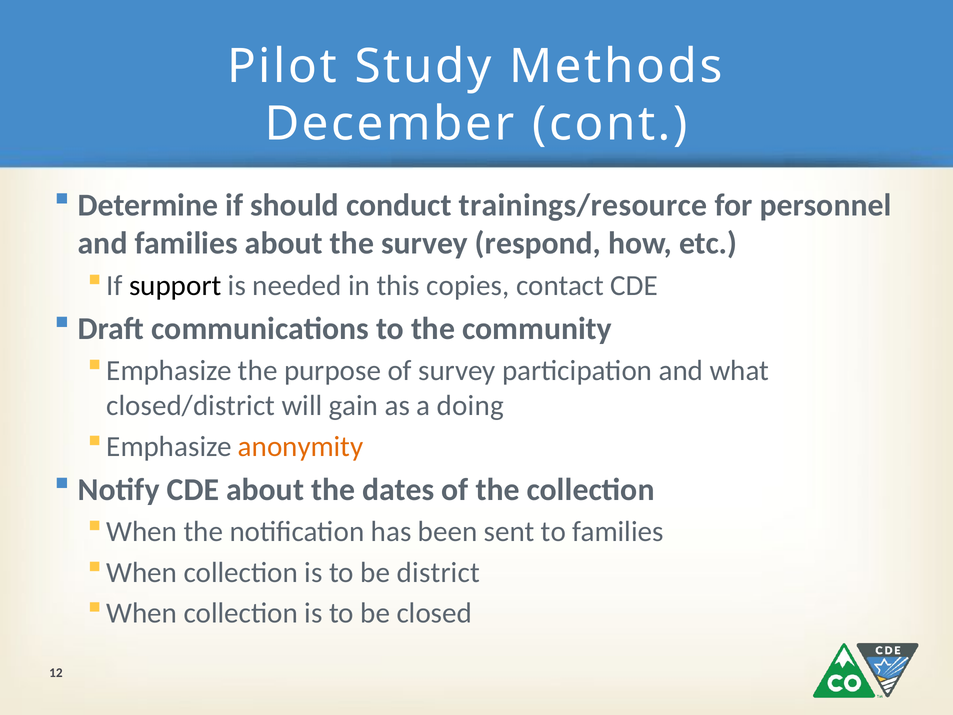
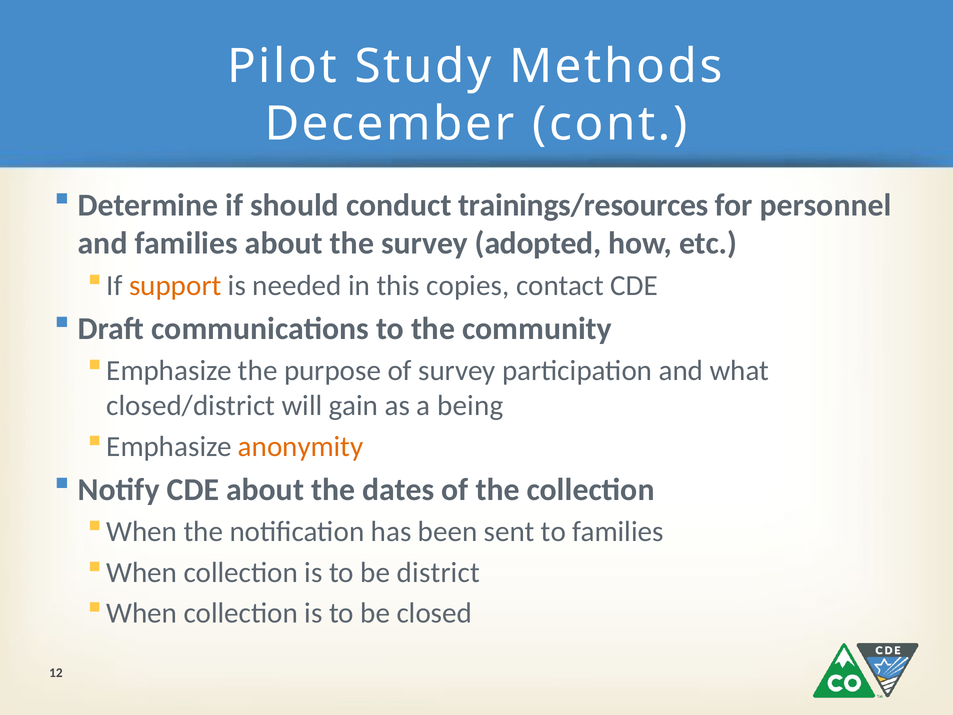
trainings/resource: trainings/resource -> trainings/resources (583, 205)
respond: respond -> adopted (538, 243)
support colour: black -> orange (175, 285)
doing: doing -> being (470, 406)
